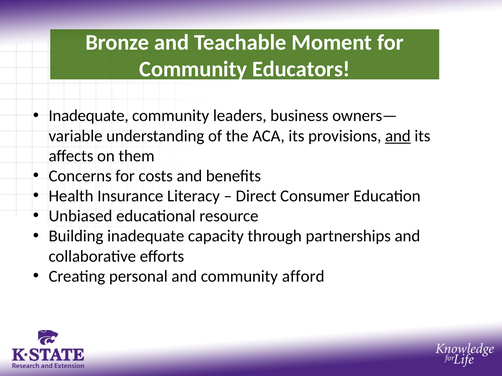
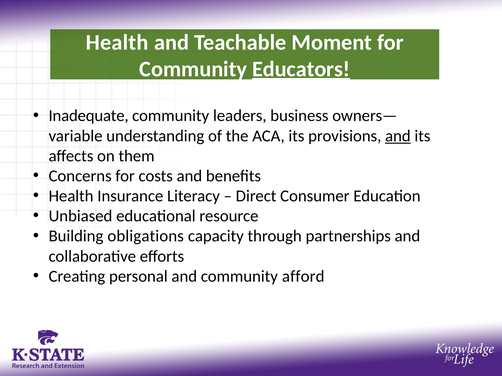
Bronze: Bronze -> Health (117, 43)
Educators underline: none -> present (301, 69)
Building inadequate: inadequate -> obligations (146, 236)
